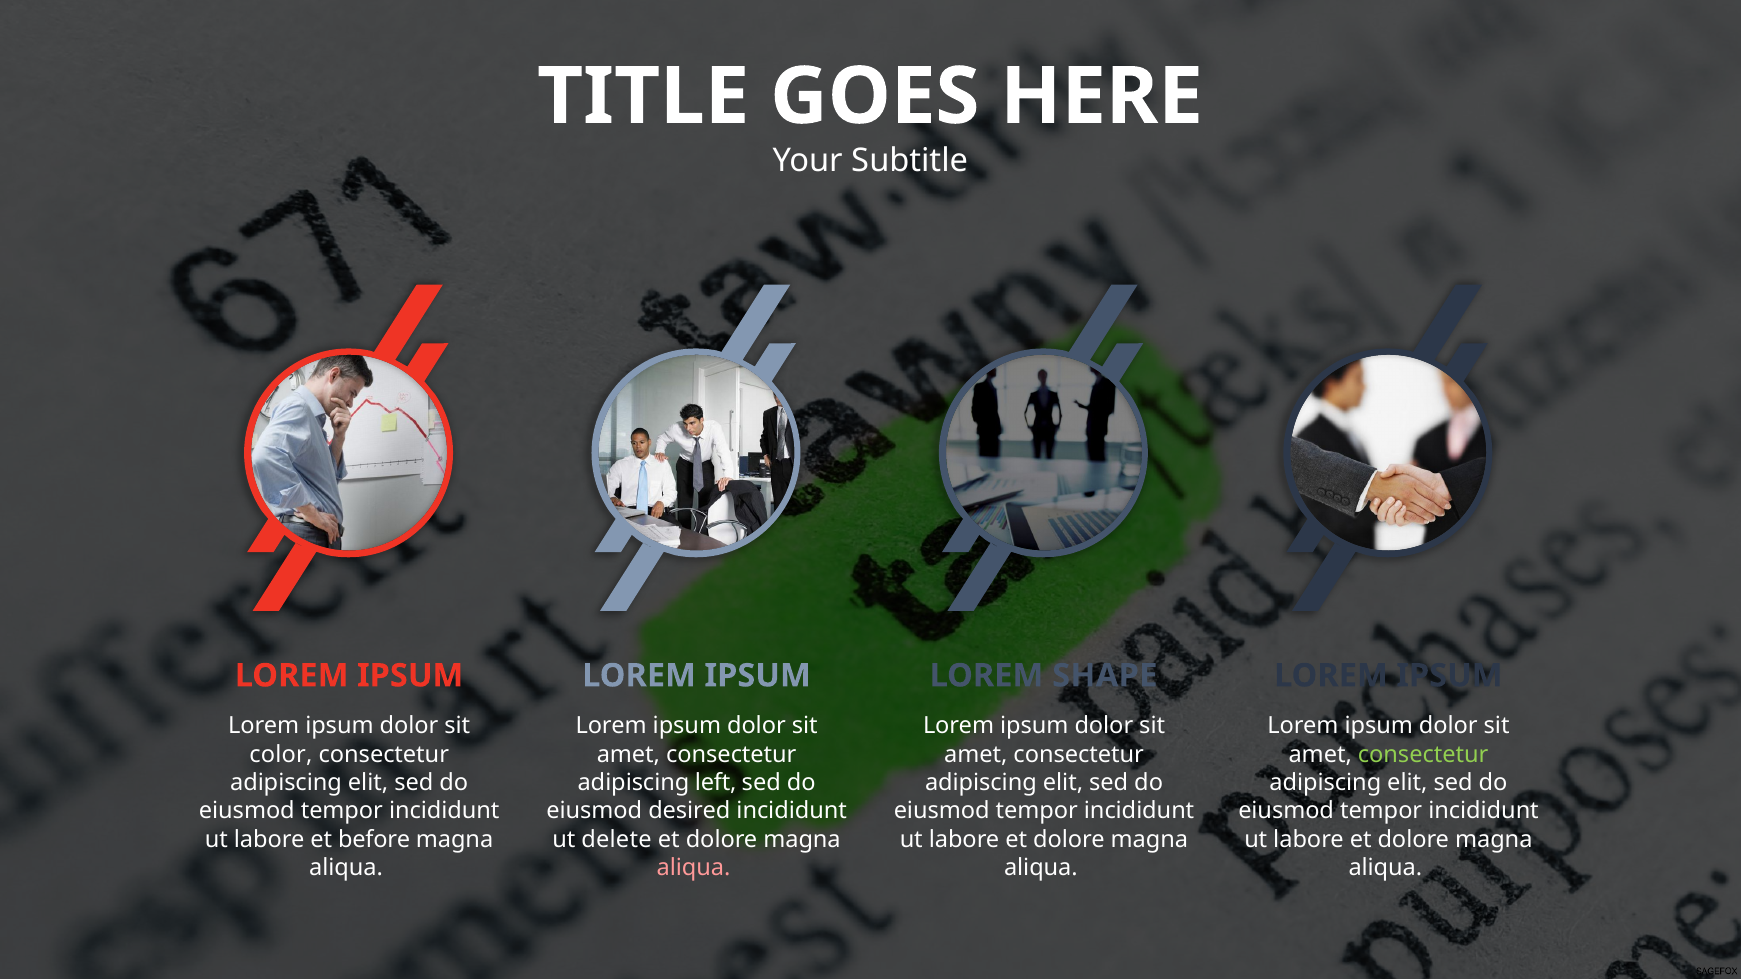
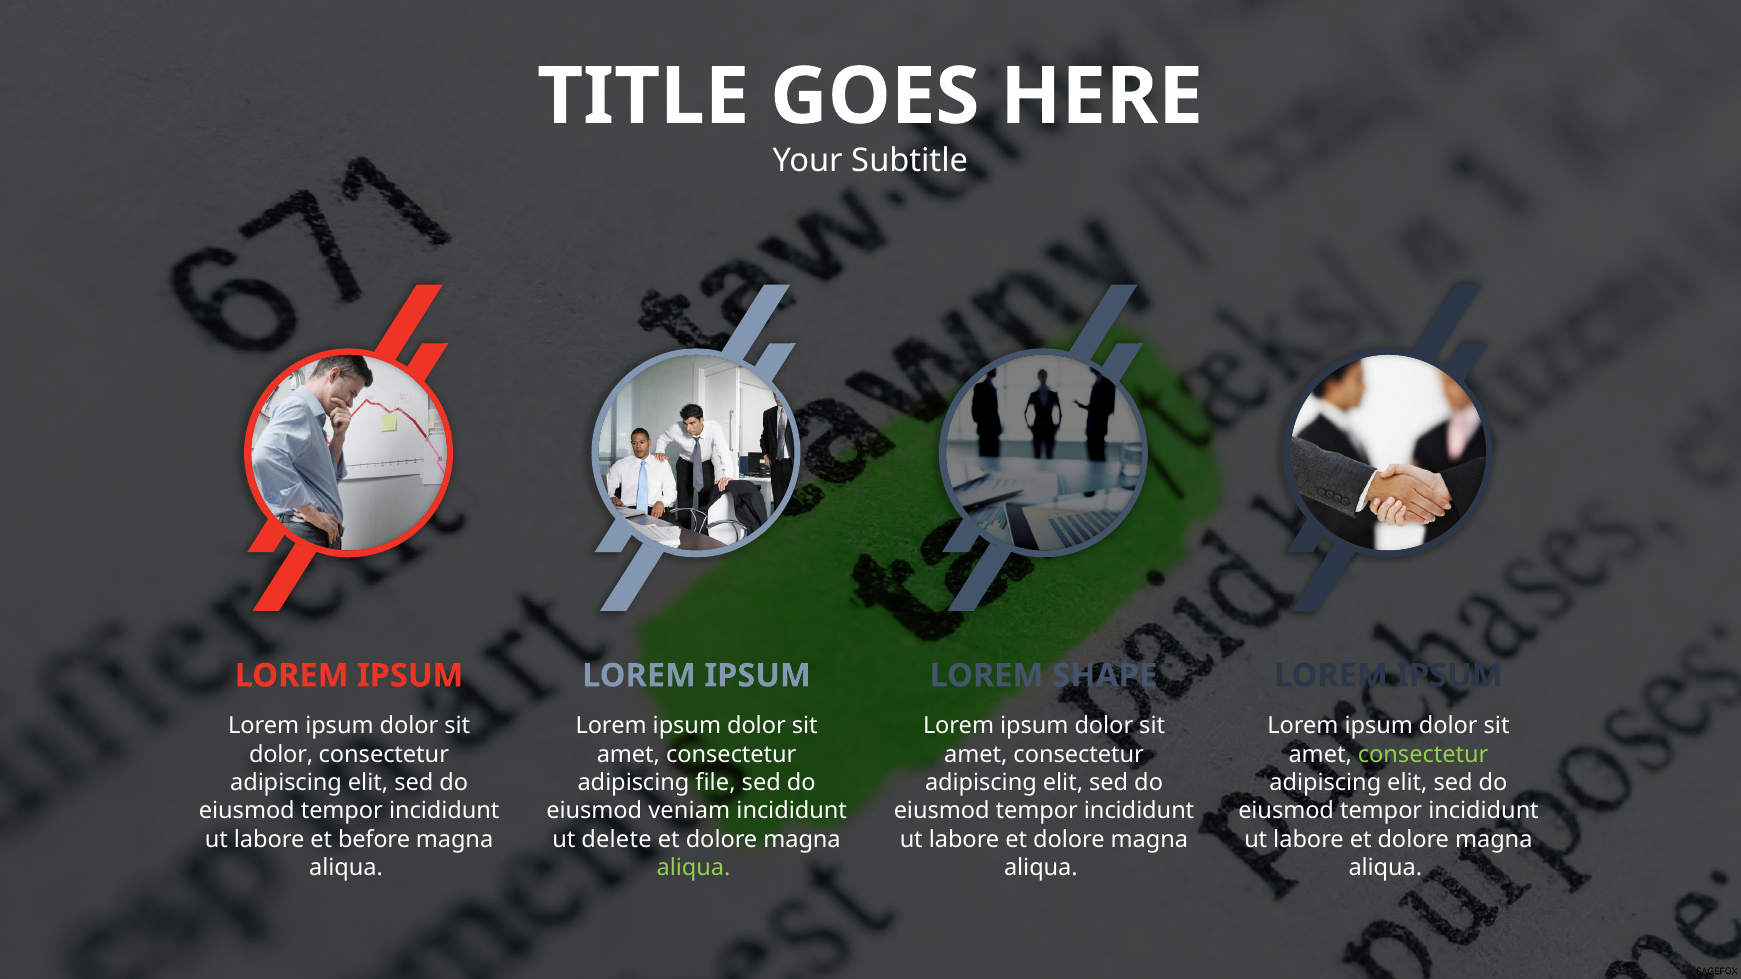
color: color -> dolor (281, 755)
left: left -> file (716, 783)
desired: desired -> veniam (689, 811)
aliqua colour: pink -> light green (694, 868)
